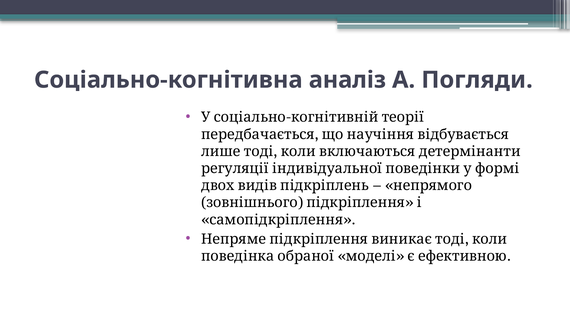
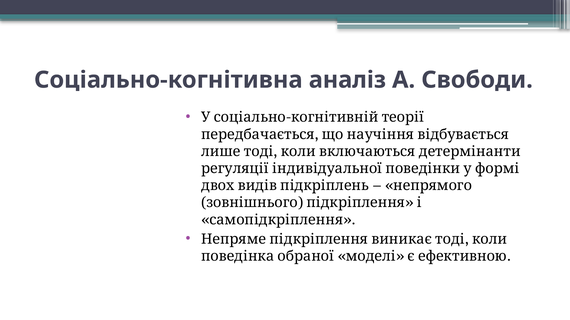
Погляди: Погляди -> Свободи (477, 80)
